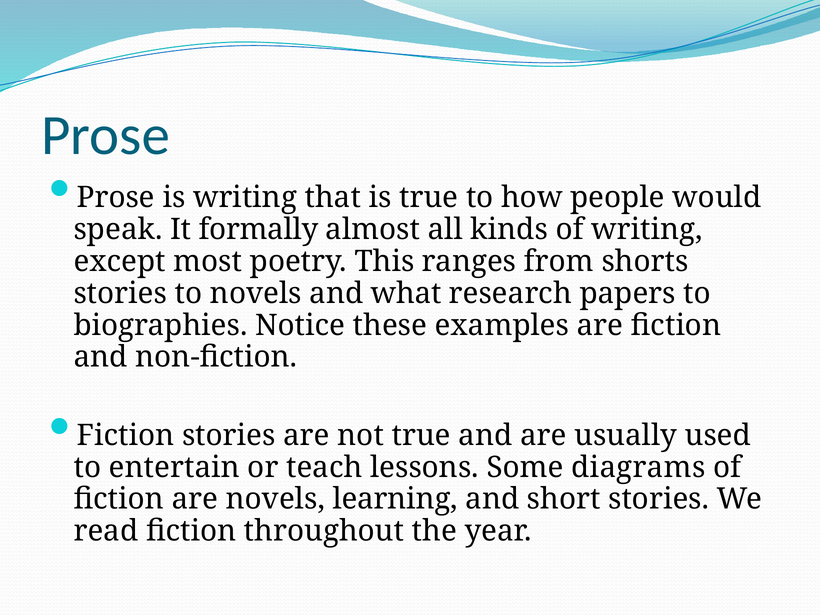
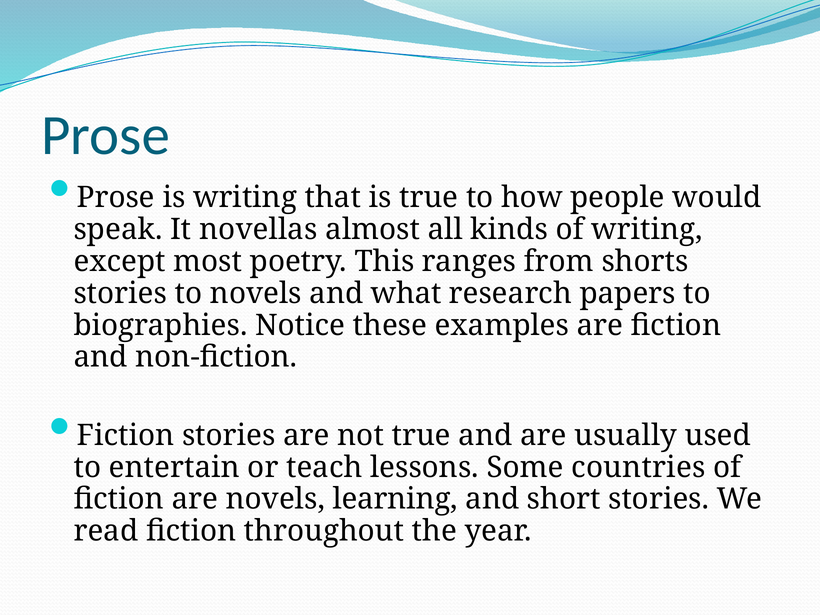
formally: formally -> novellas (258, 229)
diagrams: diagrams -> countries (638, 467)
